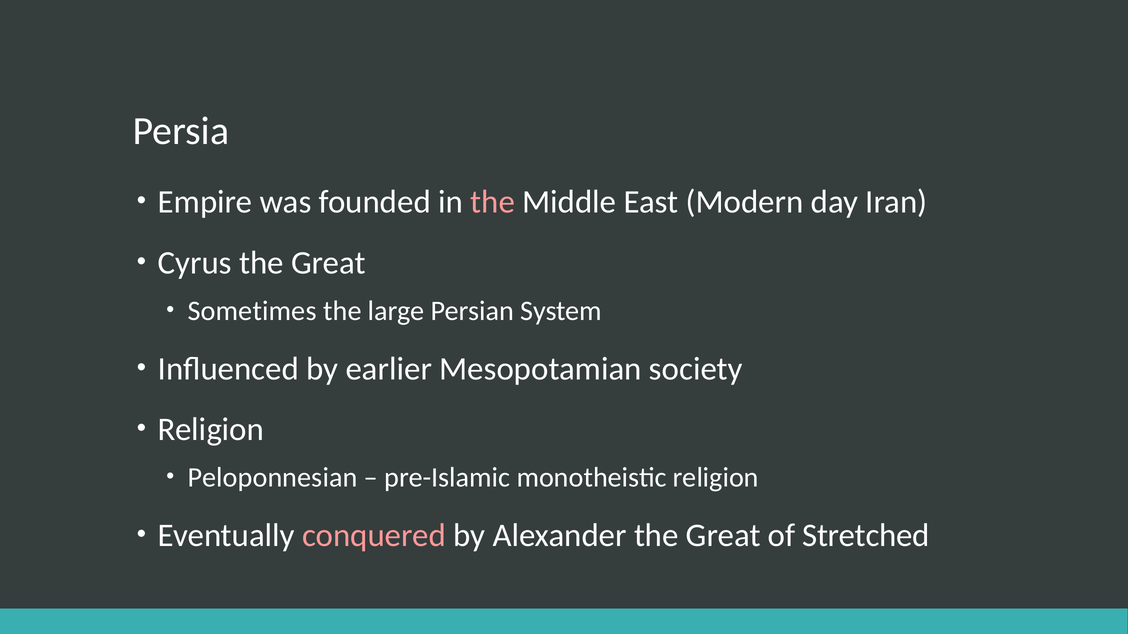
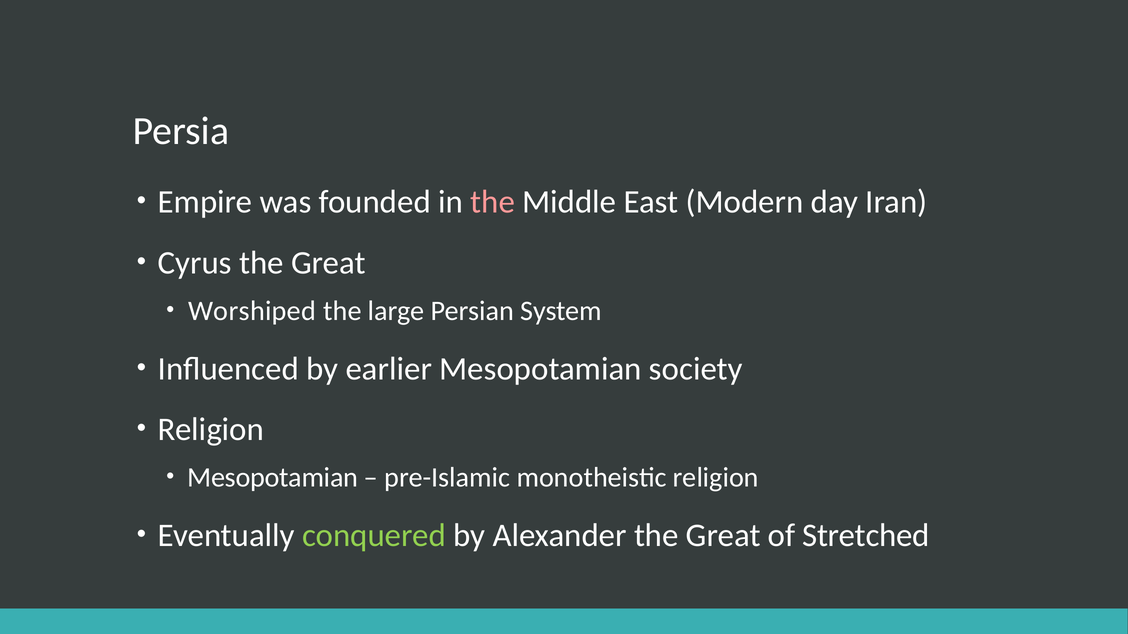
Sometimes: Sometimes -> Worshiped (252, 311)
Peloponnesian: Peloponnesian -> Mesopotamian (273, 478)
conquered colour: pink -> light green (374, 536)
